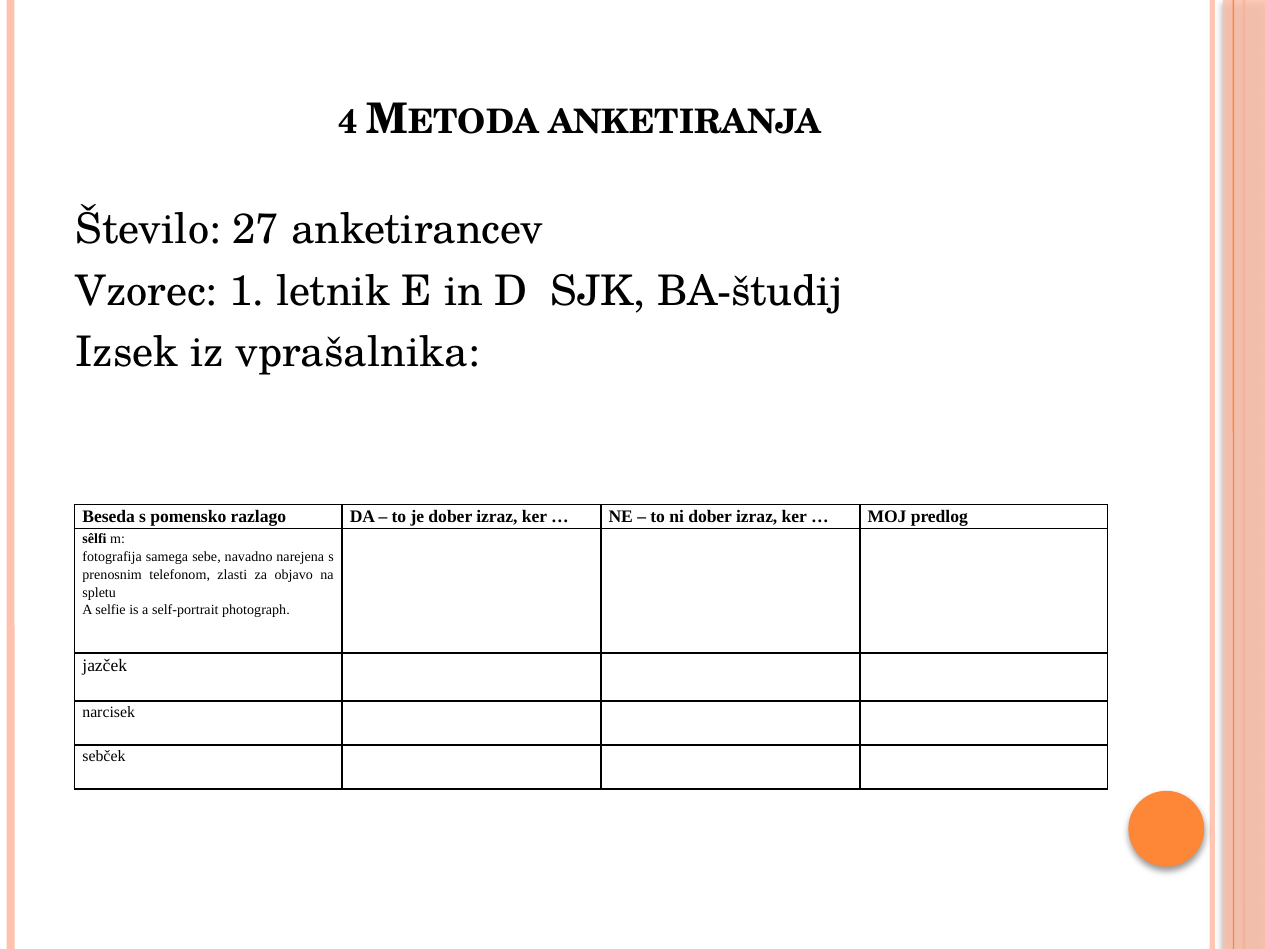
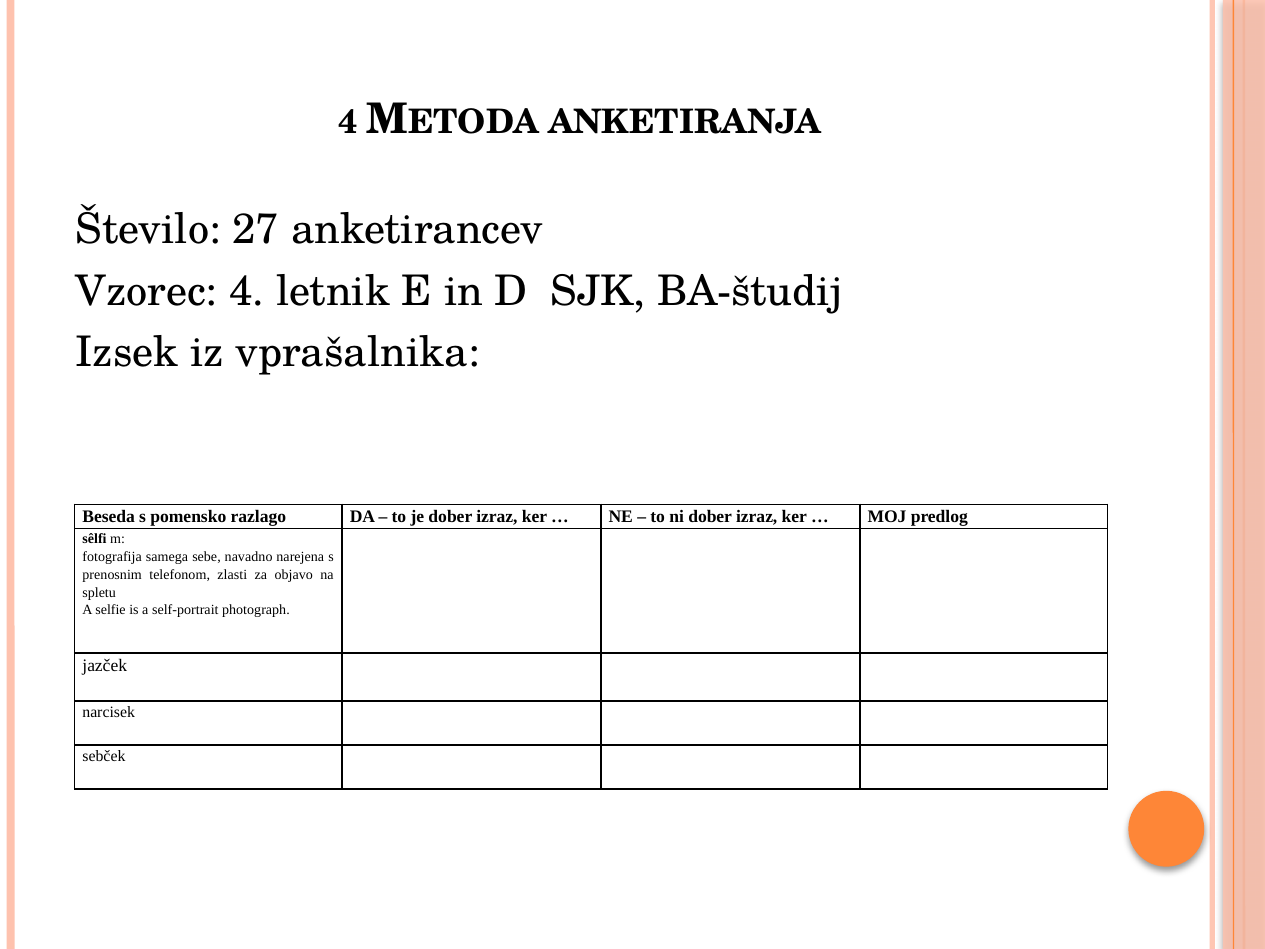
Vzorec 1: 1 -> 4 (247, 291)
